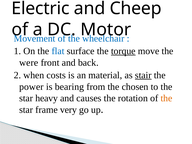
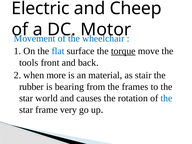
were: were -> tools (29, 63)
costs: costs -> more (56, 75)
stair underline: present -> none (143, 75)
power: power -> rubber (31, 87)
chosen: chosen -> frames (135, 87)
heavy: heavy -> world (47, 98)
the colour: orange -> blue (166, 98)
